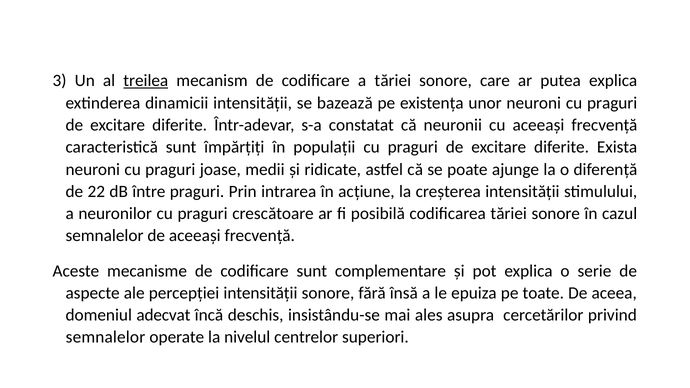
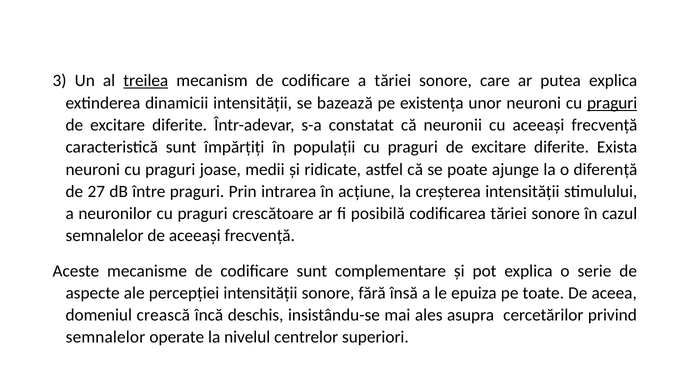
praguri underline: none -> present (612, 103)
22: 22 -> 27 (96, 192)
adecvat: adecvat -> crească (163, 315)
